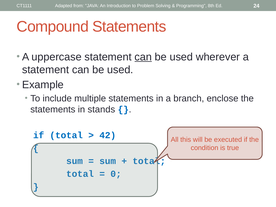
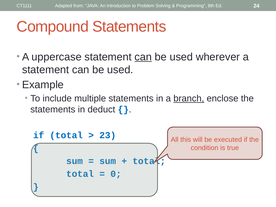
branch underline: none -> present (189, 98)
stands: stands -> deduct (101, 110)
42: 42 -> 23 (108, 135)
